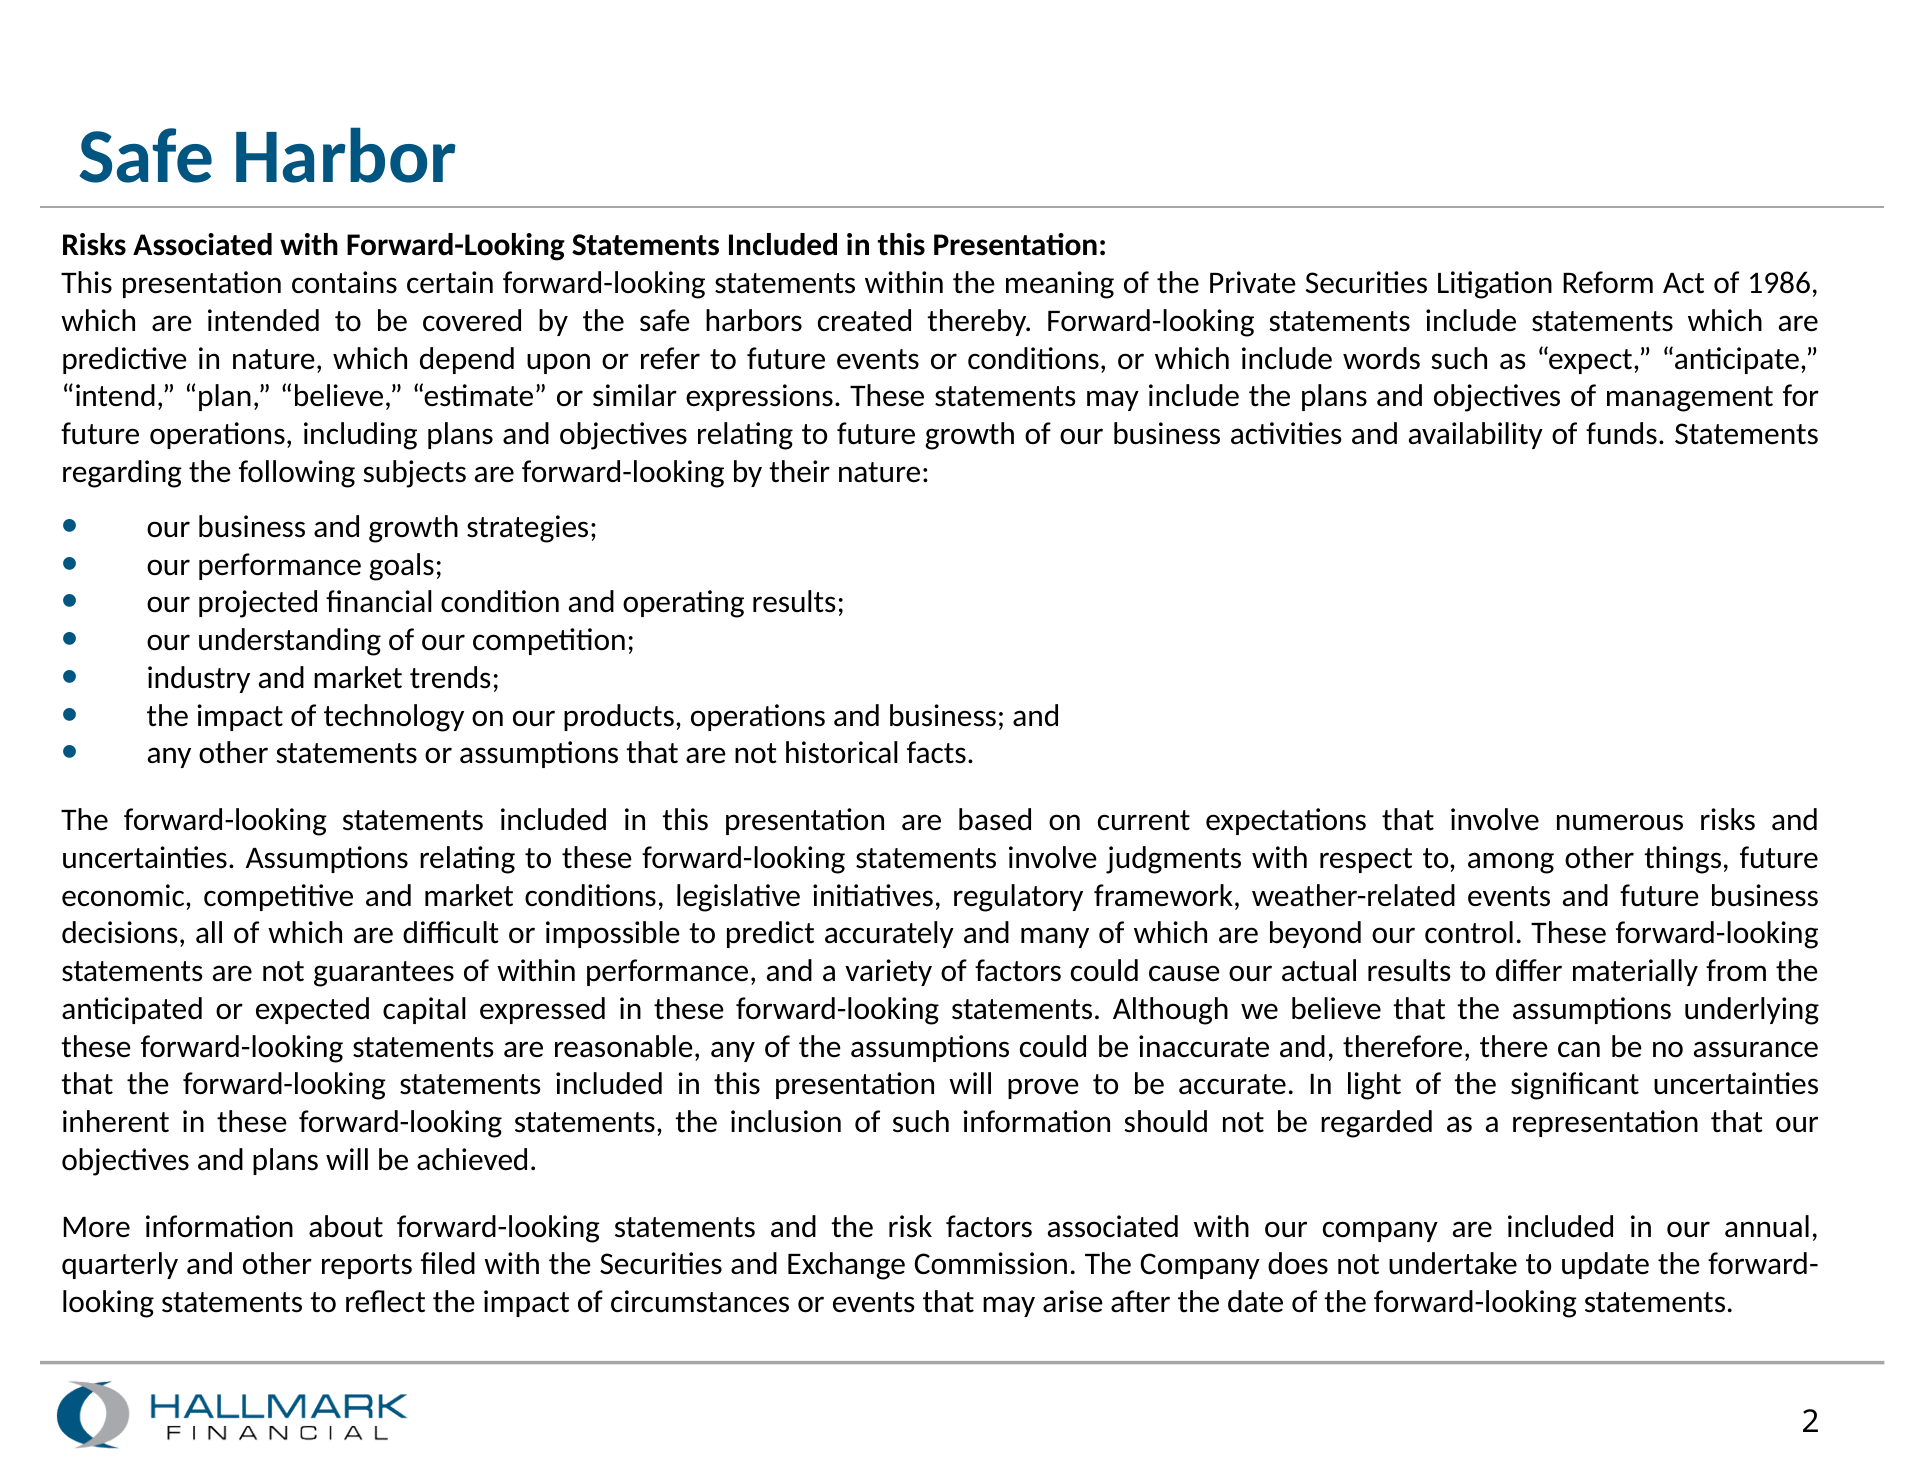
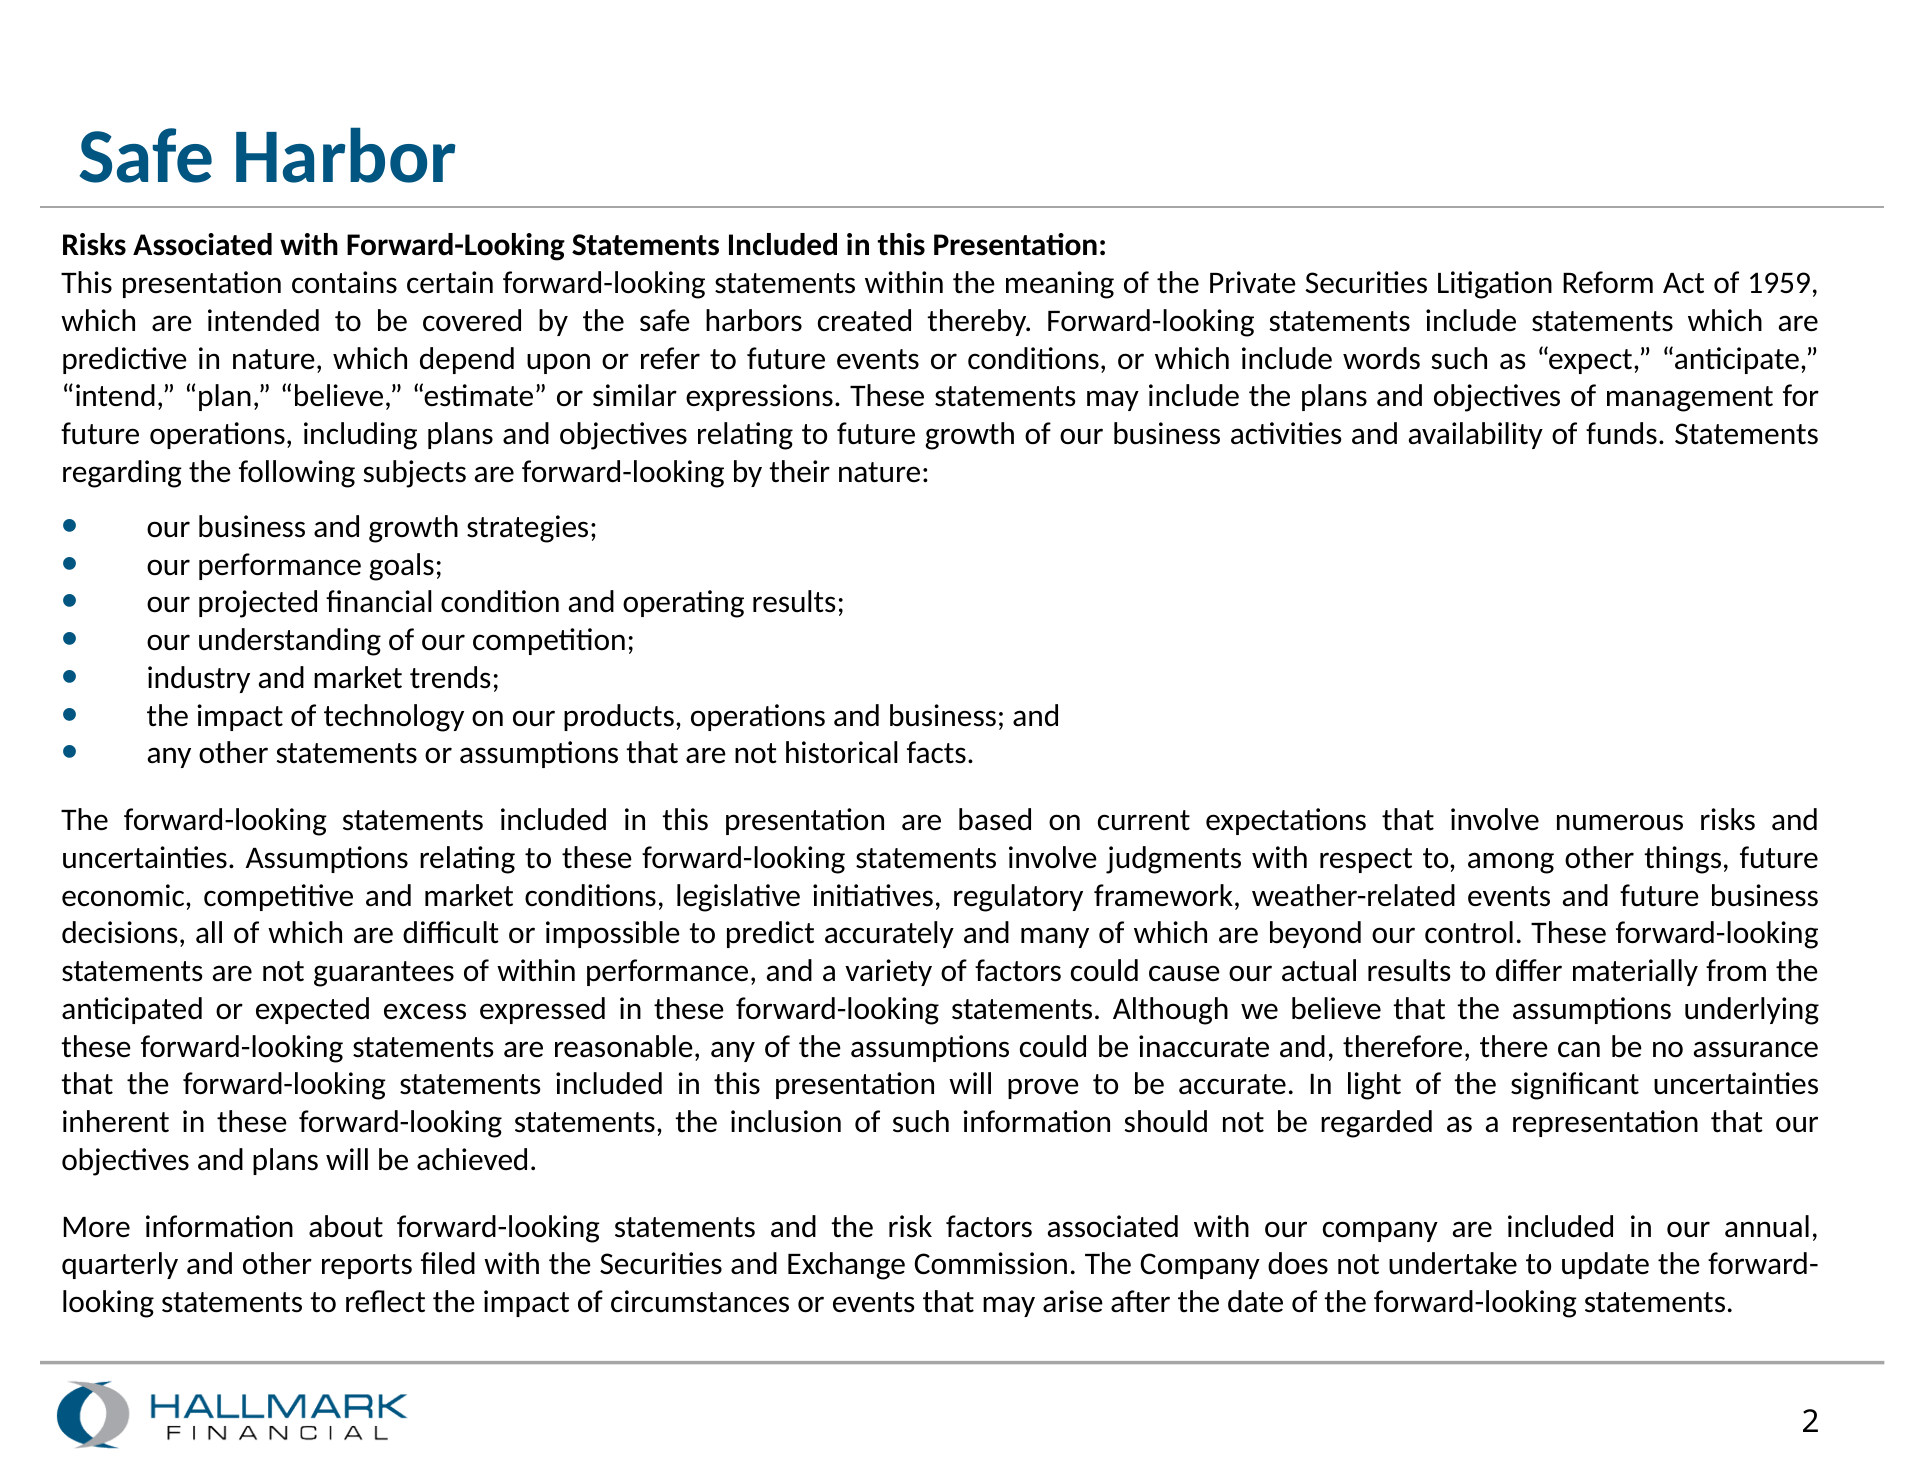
1986: 1986 -> 1959 (1783, 283)
capital: capital -> excess (425, 1009)
